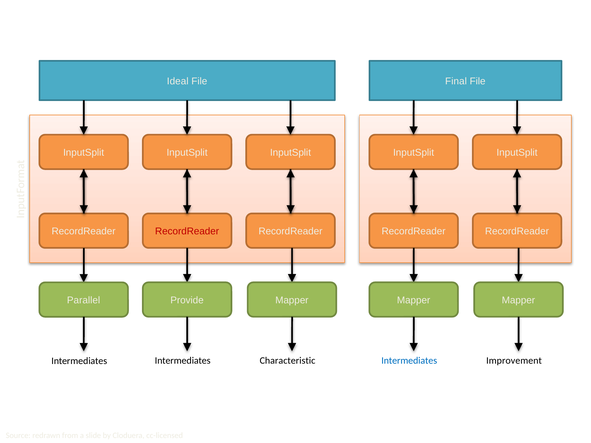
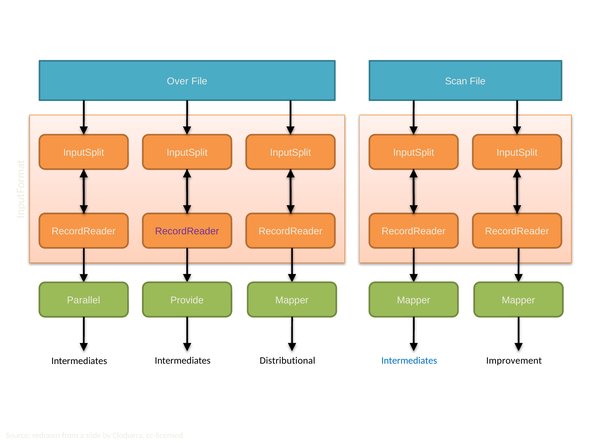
Ideal: Ideal -> Over (178, 81)
Final: Final -> Scan (456, 81)
RecordReader colour: red -> purple (187, 231)
Characteristic: Characteristic -> Distributional (287, 361)
